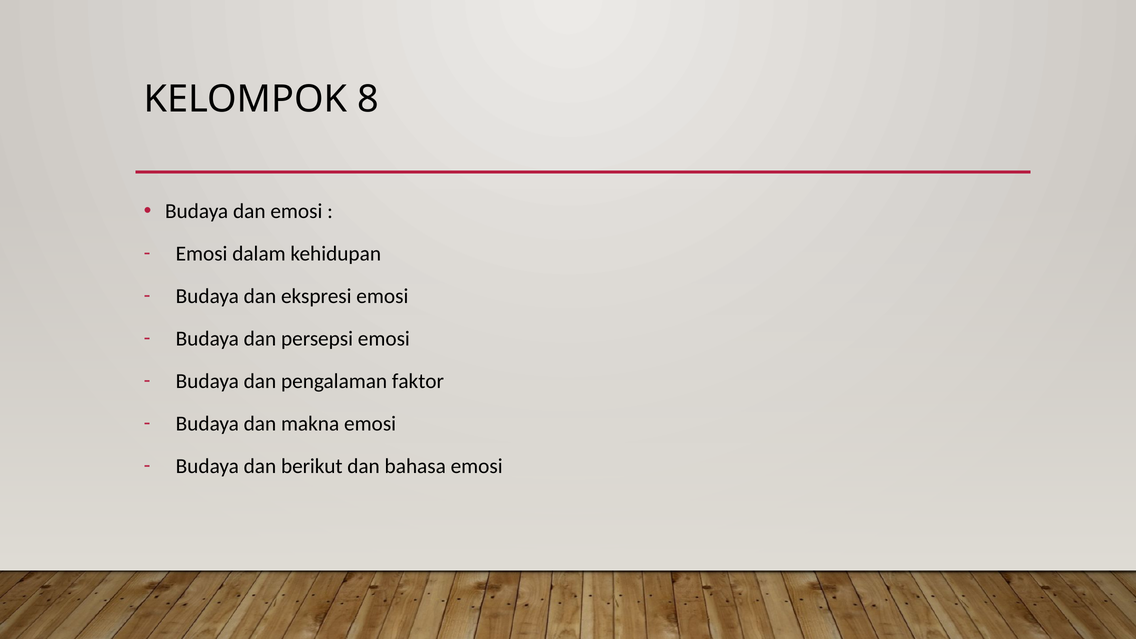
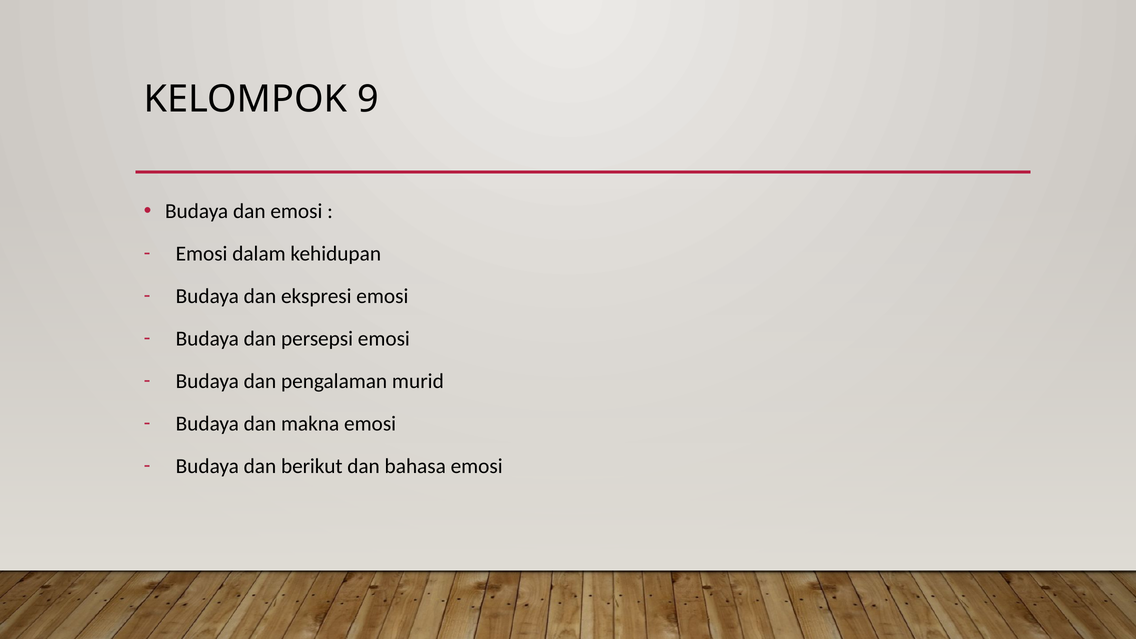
8: 8 -> 9 (368, 99)
faktor: faktor -> murid (418, 381)
